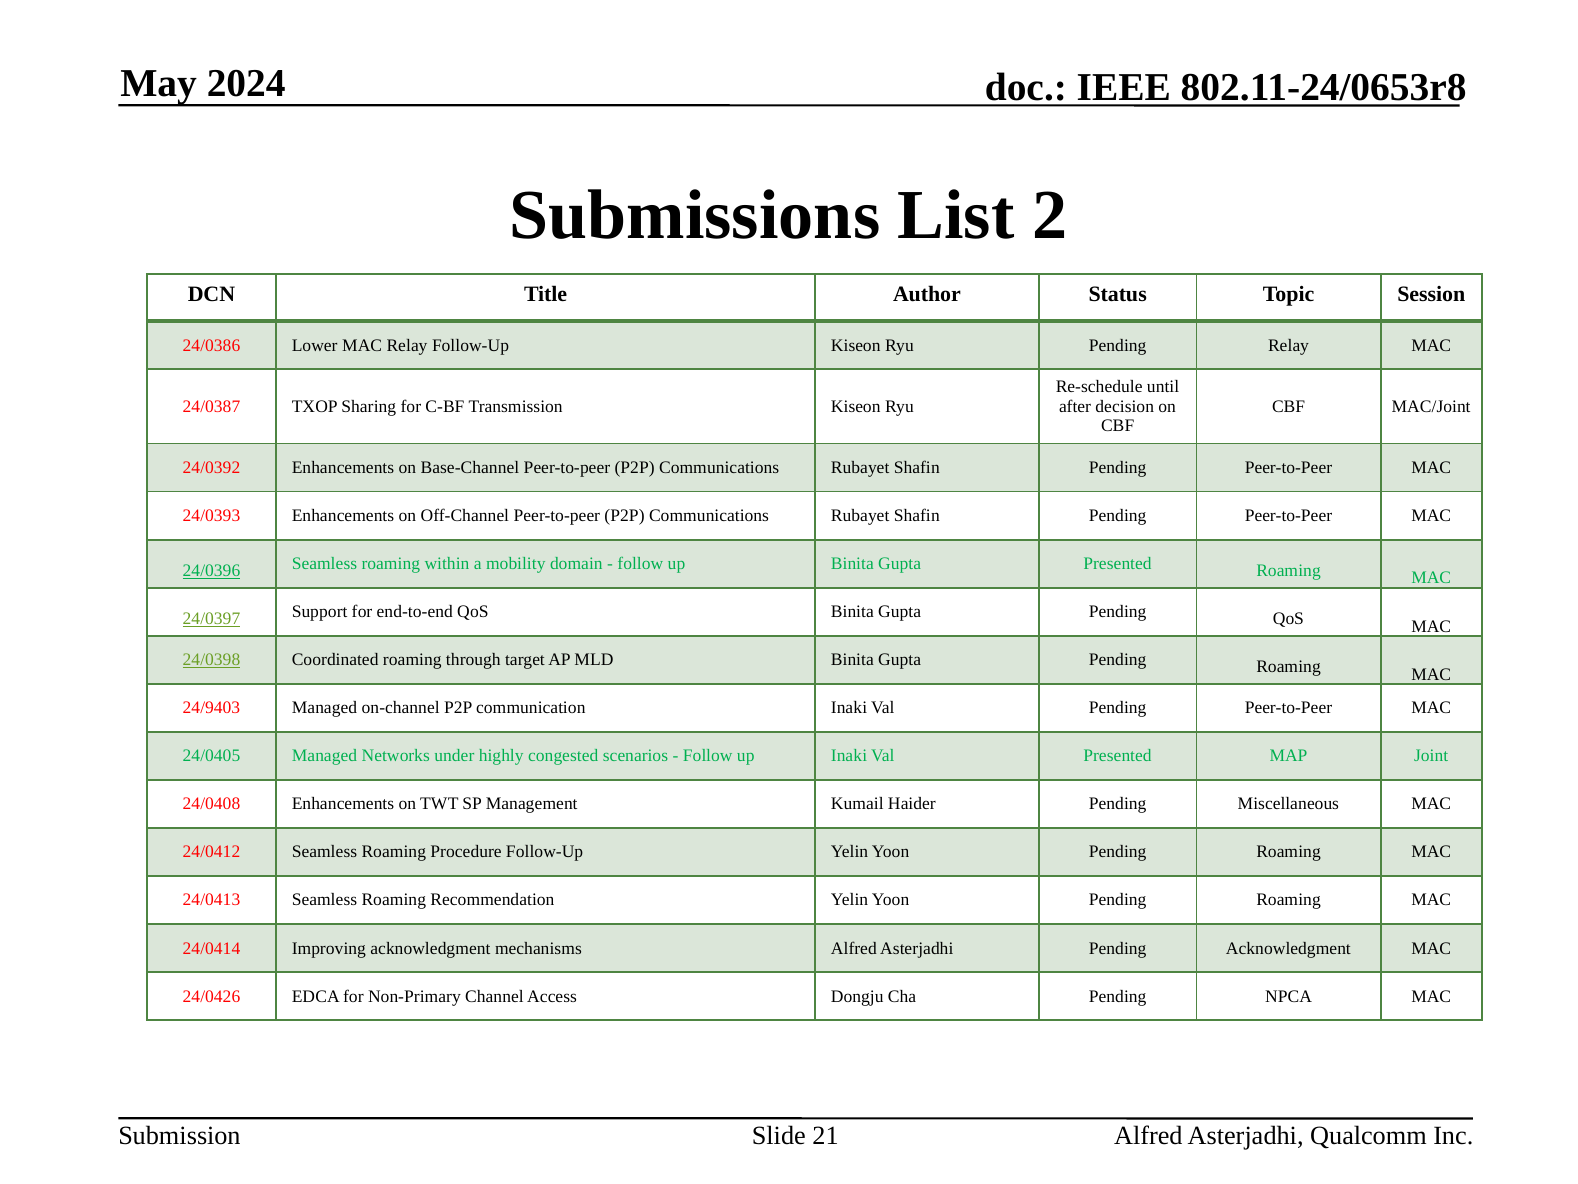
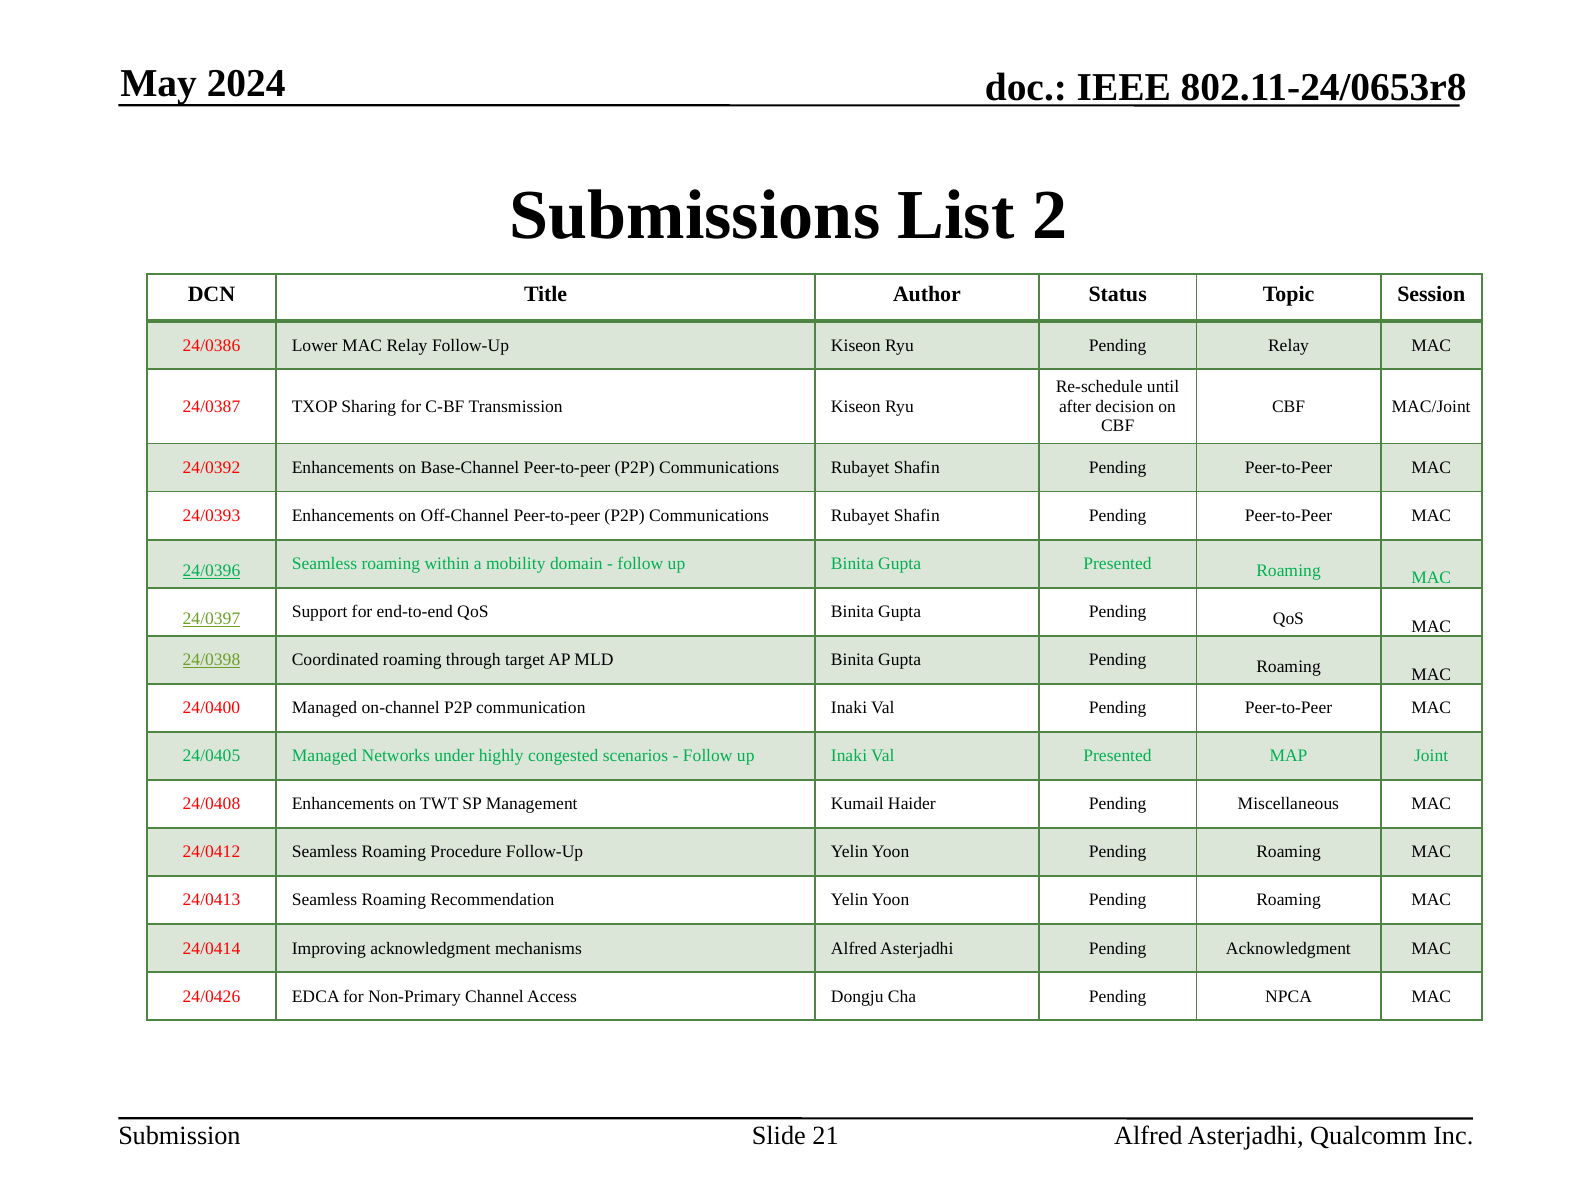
24/9403: 24/9403 -> 24/0400 (211, 708)
